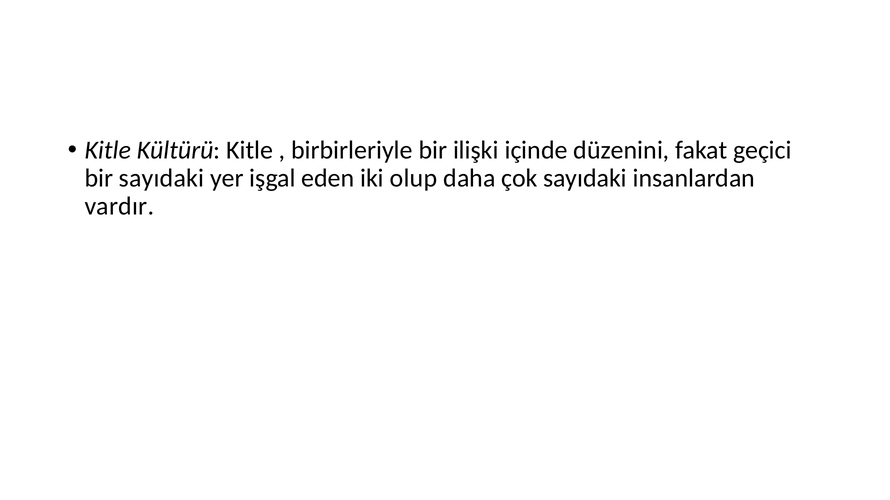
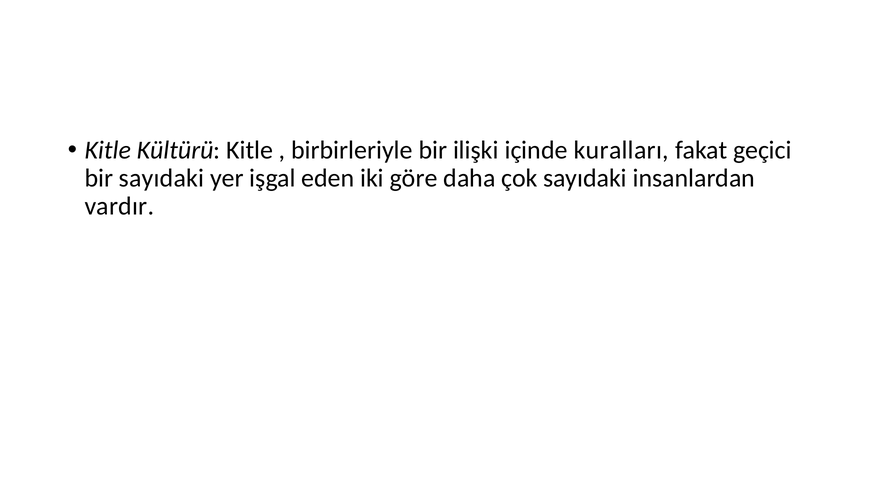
düzenini: düzenini -> kuralları (621, 150)
olup: olup -> göre (414, 179)
